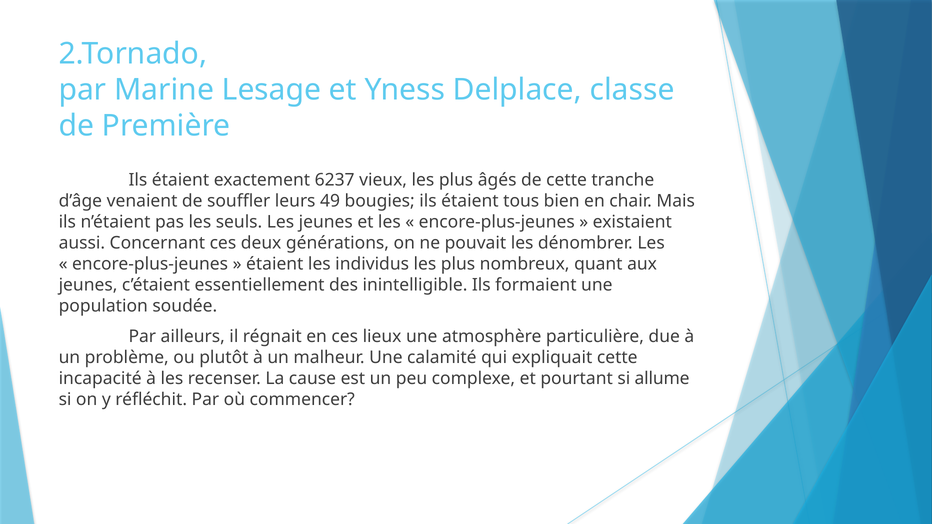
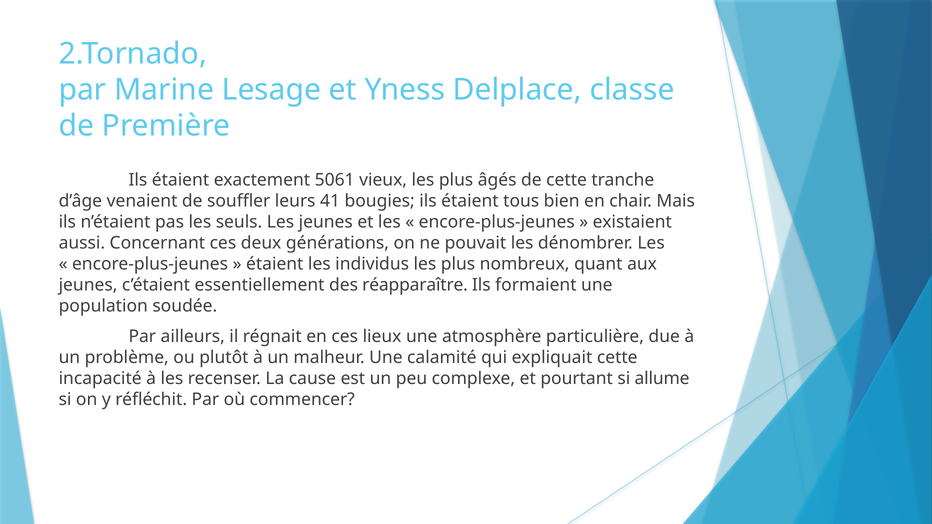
6237: 6237 -> 5061 (335, 180)
49: 49 -> 41 (330, 201)
inintelligible: inintelligible -> réapparaître (415, 285)
